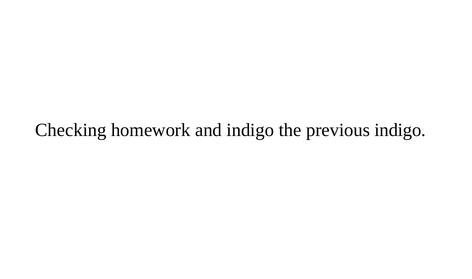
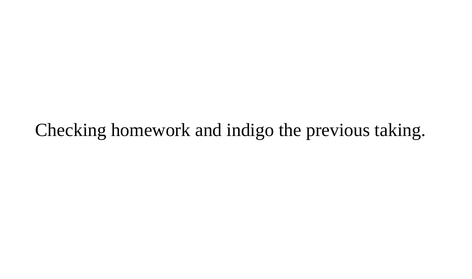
previous indigo: indigo -> taking (400, 130)
